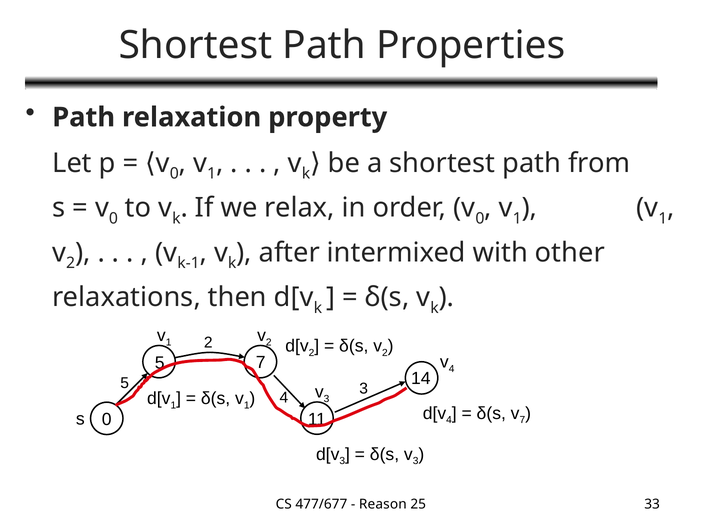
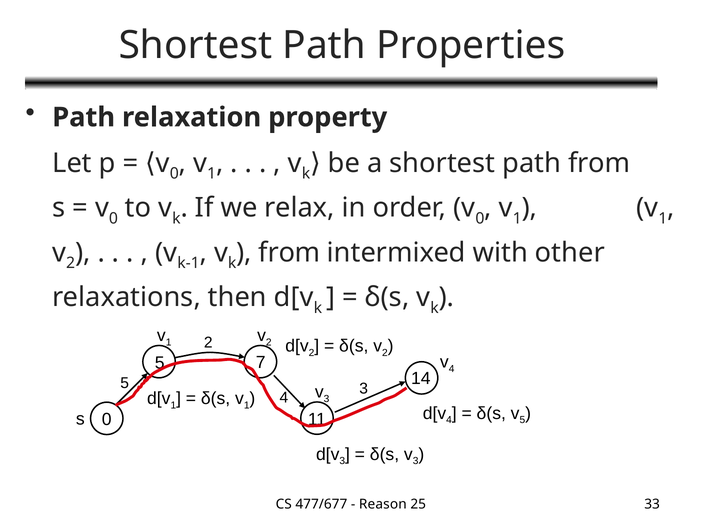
after: after -> from (289, 252)
7: 7 -> 5 (522, 420)
